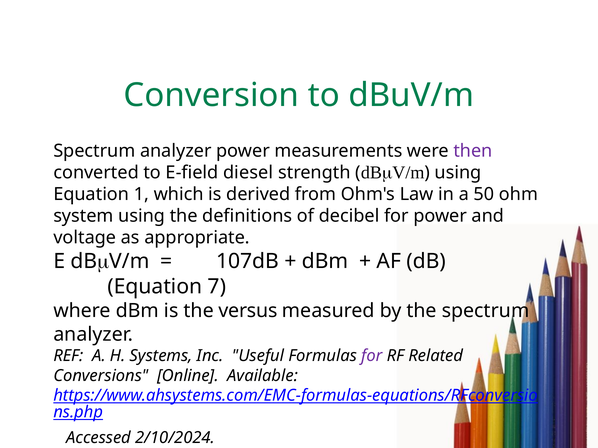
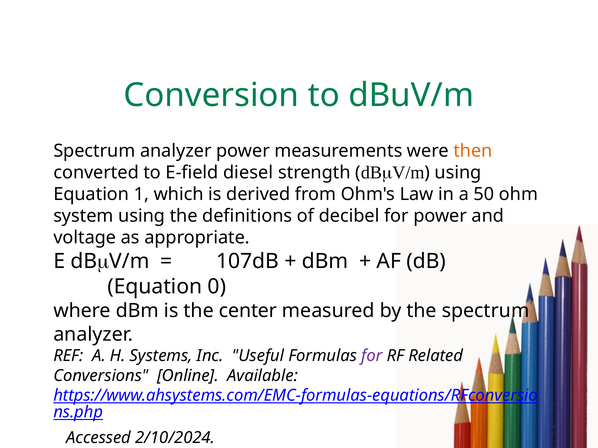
then colour: purple -> orange (473, 151)
7: 7 -> 0 (217, 287)
versus: versus -> center (248, 311)
